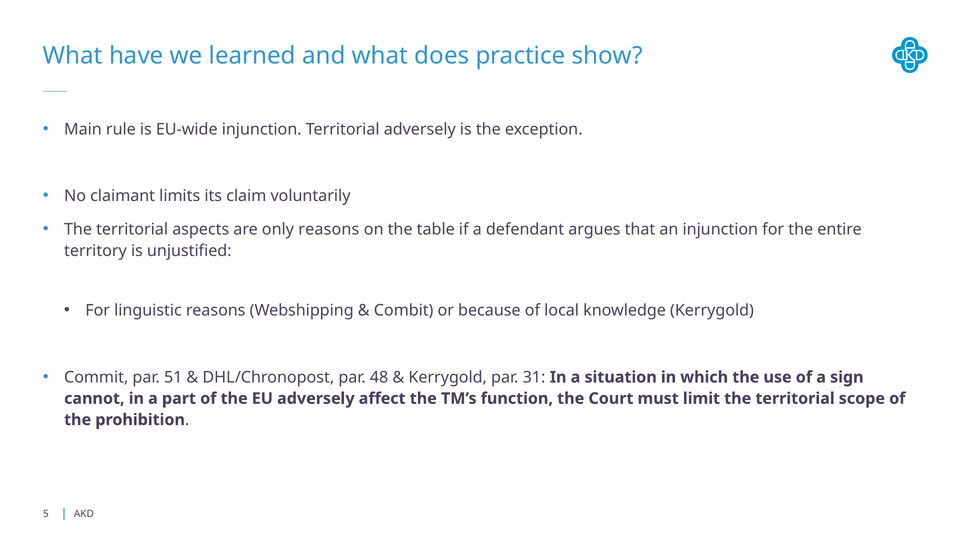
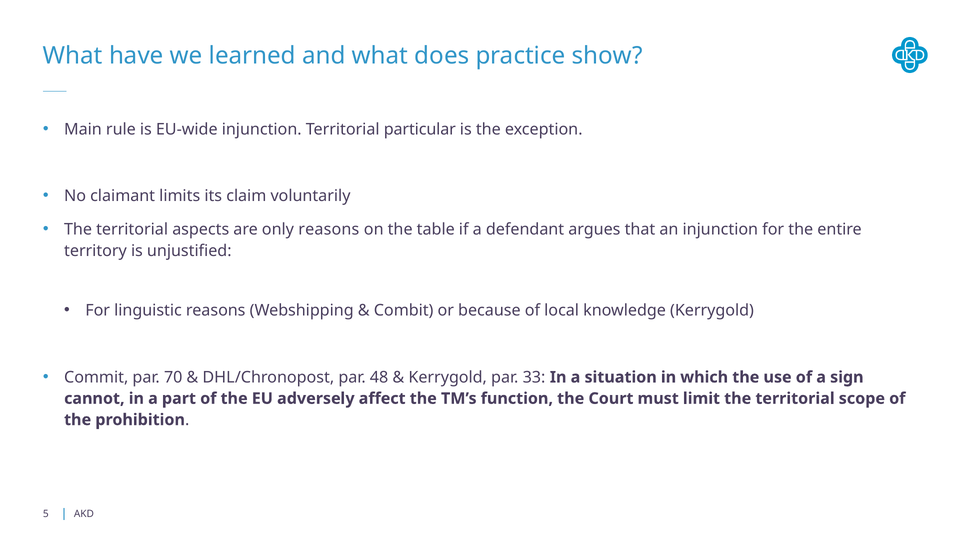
Territorial adversely: adversely -> particular (420, 129)
51: 51 -> 70 (173, 377)
31: 31 -> 33 (534, 377)
